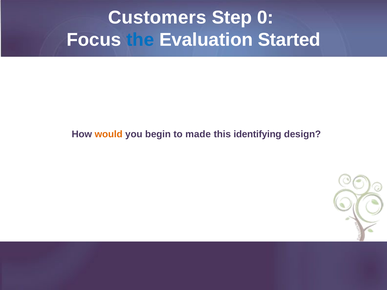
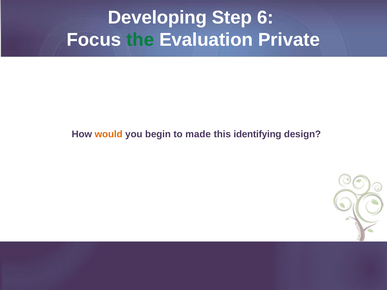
Customers: Customers -> Developing (157, 18)
0: 0 -> 6 (265, 18)
the colour: blue -> green (140, 40)
Started: Started -> Private (289, 40)
